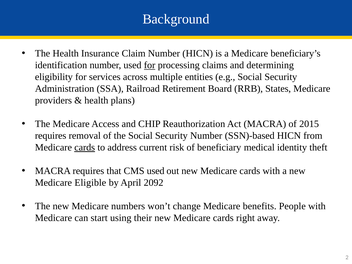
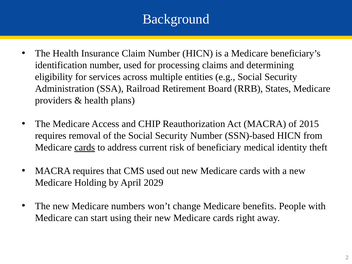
for underline: present -> none (150, 65)
Eligible: Eligible -> Holding (90, 183)
2092: 2092 -> 2029 (154, 183)
